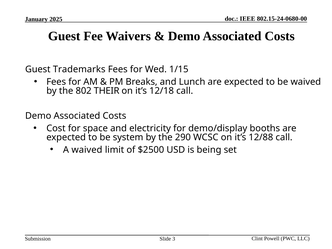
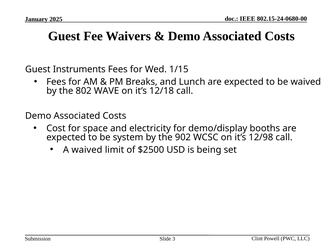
Trademarks: Trademarks -> Instruments (79, 69)
THEIR: THEIR -> WAVE (107, 91)
290: 290 -> 902 (183, 137)
12/88: 12/88 -> 12/98 (261, 137)
